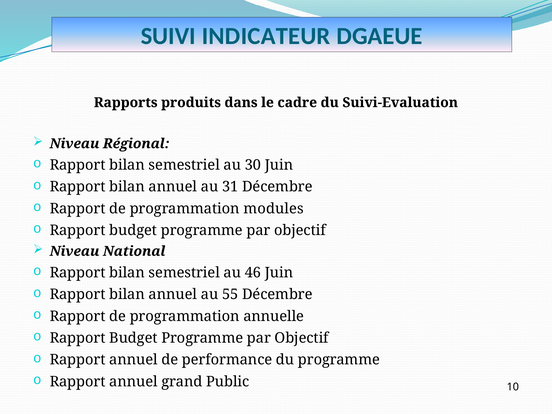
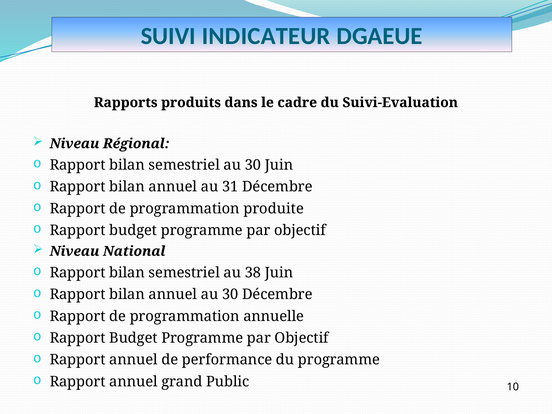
modules: modules -> produite (274, 209)
46: 46 -> 38 (253, 273)
annuel au 55: 55 -> 30 (230, 294)
